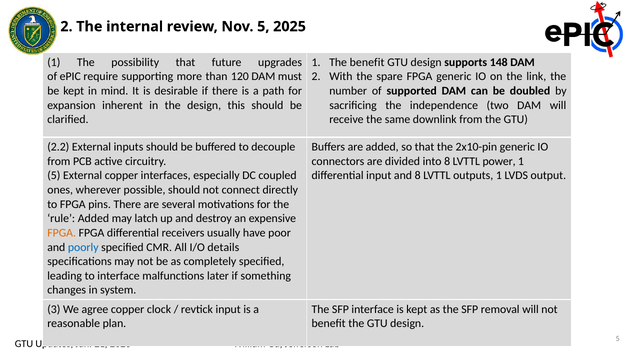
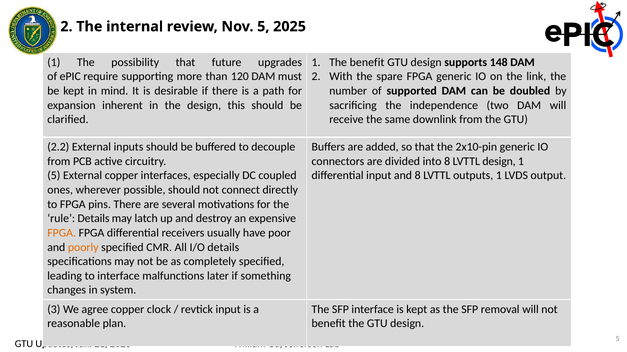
LVTTL power: power -> design (499, 162)
rule Added: Added -> Details (94, 219)
poorly colour: blue -> orange (83, 248)
